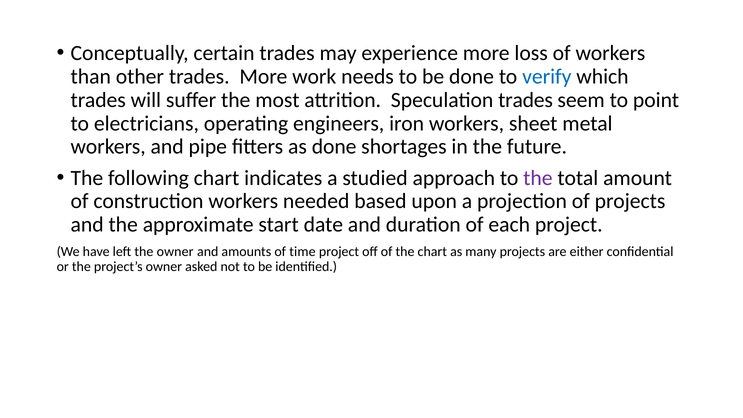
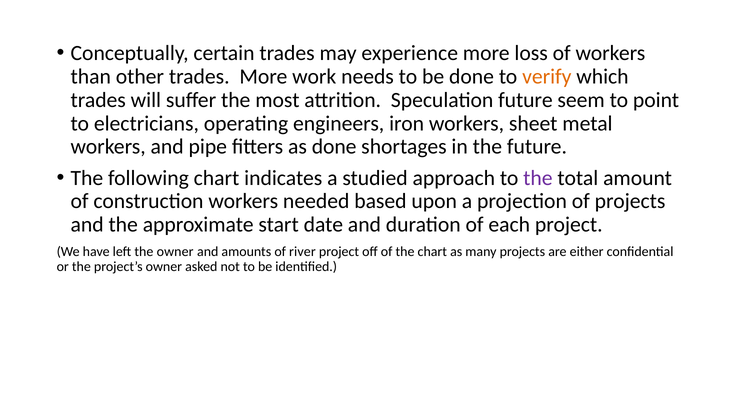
verify colour: blue -> orange (547, 77)
Speculation trades: trades -> future (525, 100)
time: time -> river (302, 252)
